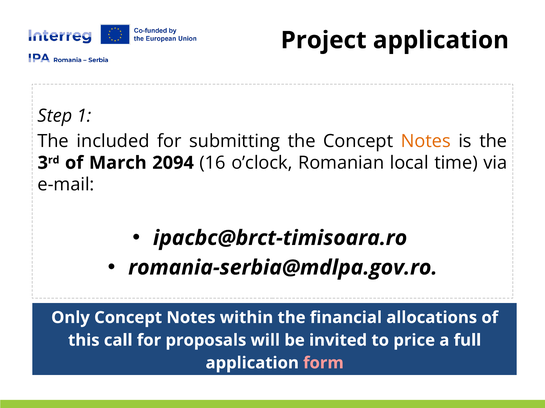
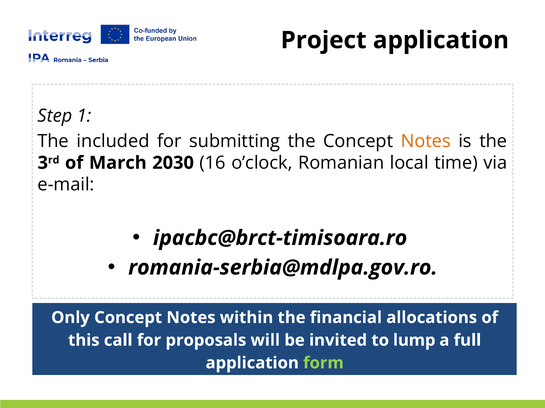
2094: 2094 -> 2030 (173, 163)
price: price -> lump (414, 341)
form colour: pink -> light green (323, 364)
